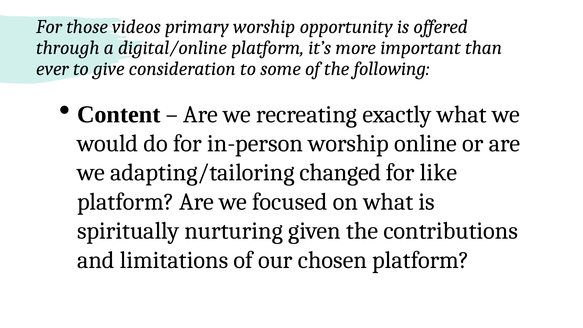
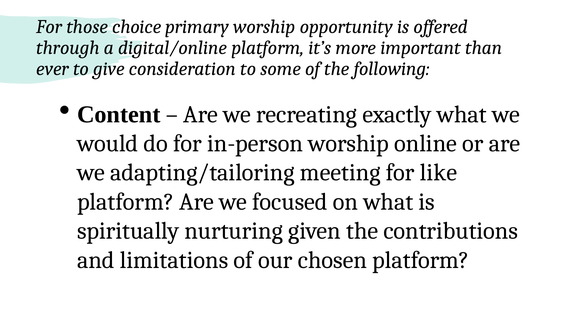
videos: videos -> choice (137, 27)
changed: changed -> meeting (340, 173)
